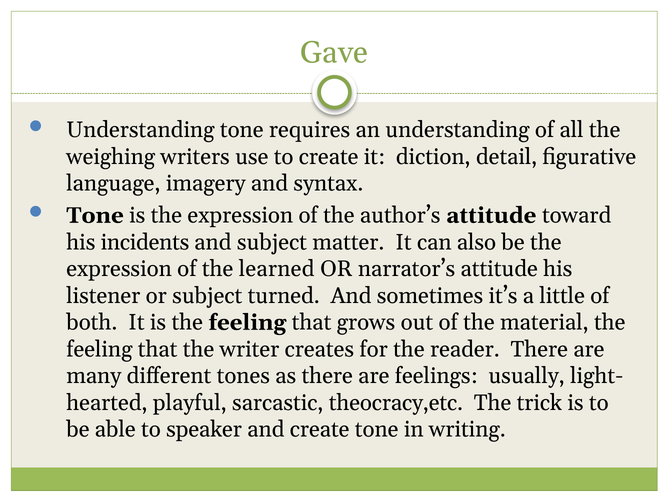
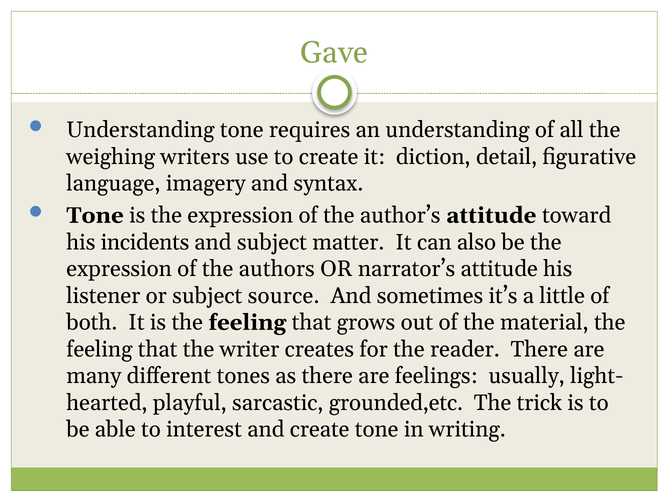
learned: learned -> authors (277, 269)
turned: turned -> source (284, 296)
theocracy,etc: theocracy,etc -> grounded,etc (396, 403)
speaker: speaker -> interest (204, 429)
